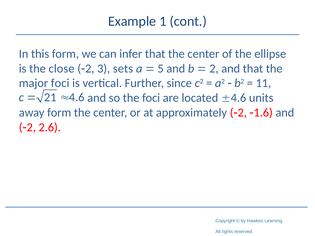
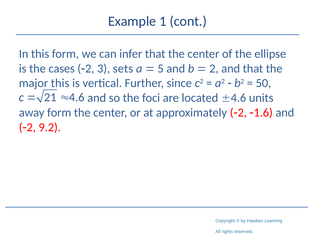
close: close -> cases (62, 69)
major foci: foci -> this (60, 83)
11: 11 -> 50 (263, 83)
2.6: 2.6 -> 9.2 (50, 127)
